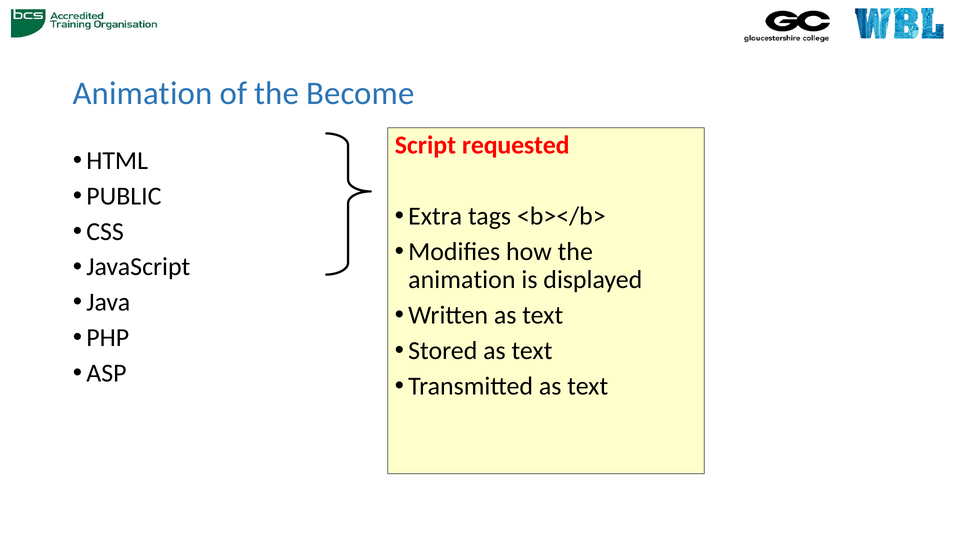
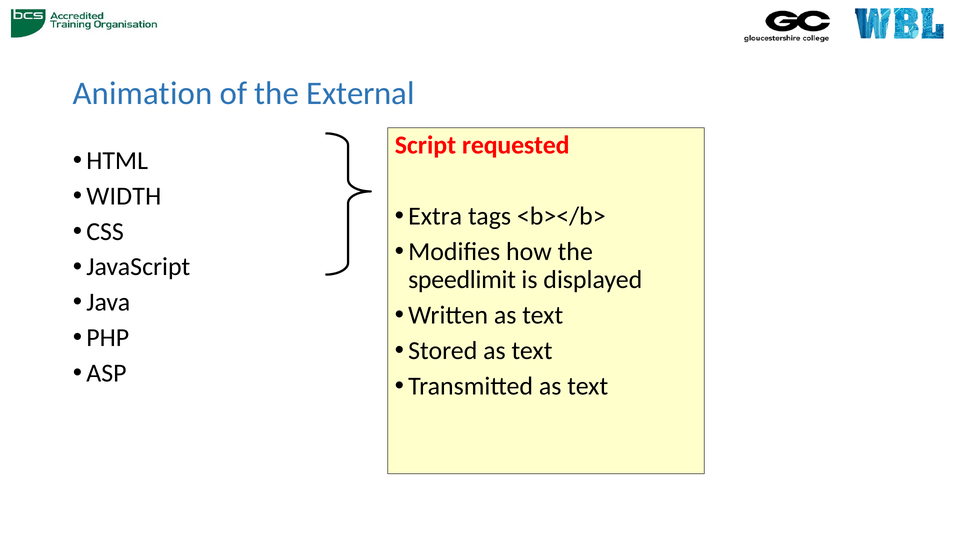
Become: Become -> External (360, 93)
PUBLIC: PUBLIC -> WIDTH (124, 196)
animation: animation -> speedlimit (462, 280)
